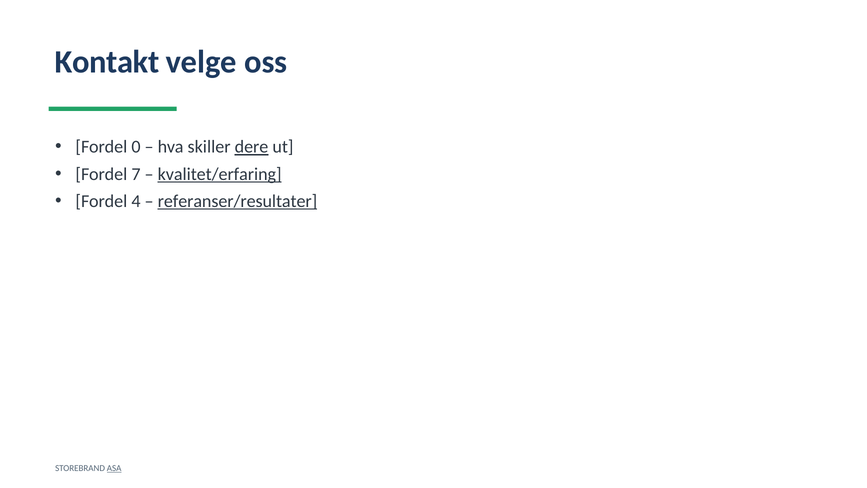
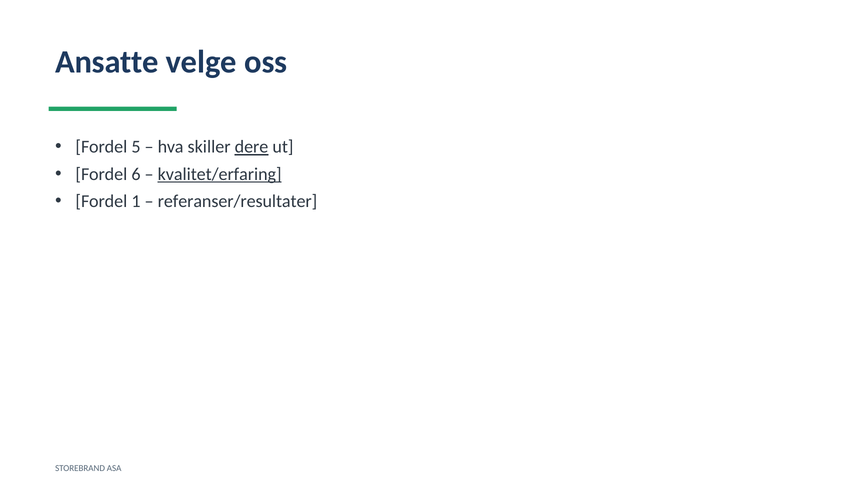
Kontakt: Kontakt -> Ansatte (107, 62)
0: 0 -> 5 (136, 147)
7: 7 -> 6 (136, 174)
4: 4 -> 1 (136, 201)
referanser/resultater underline: present -> none (237, 201)
ASA underline: present -> none (114, 468)
